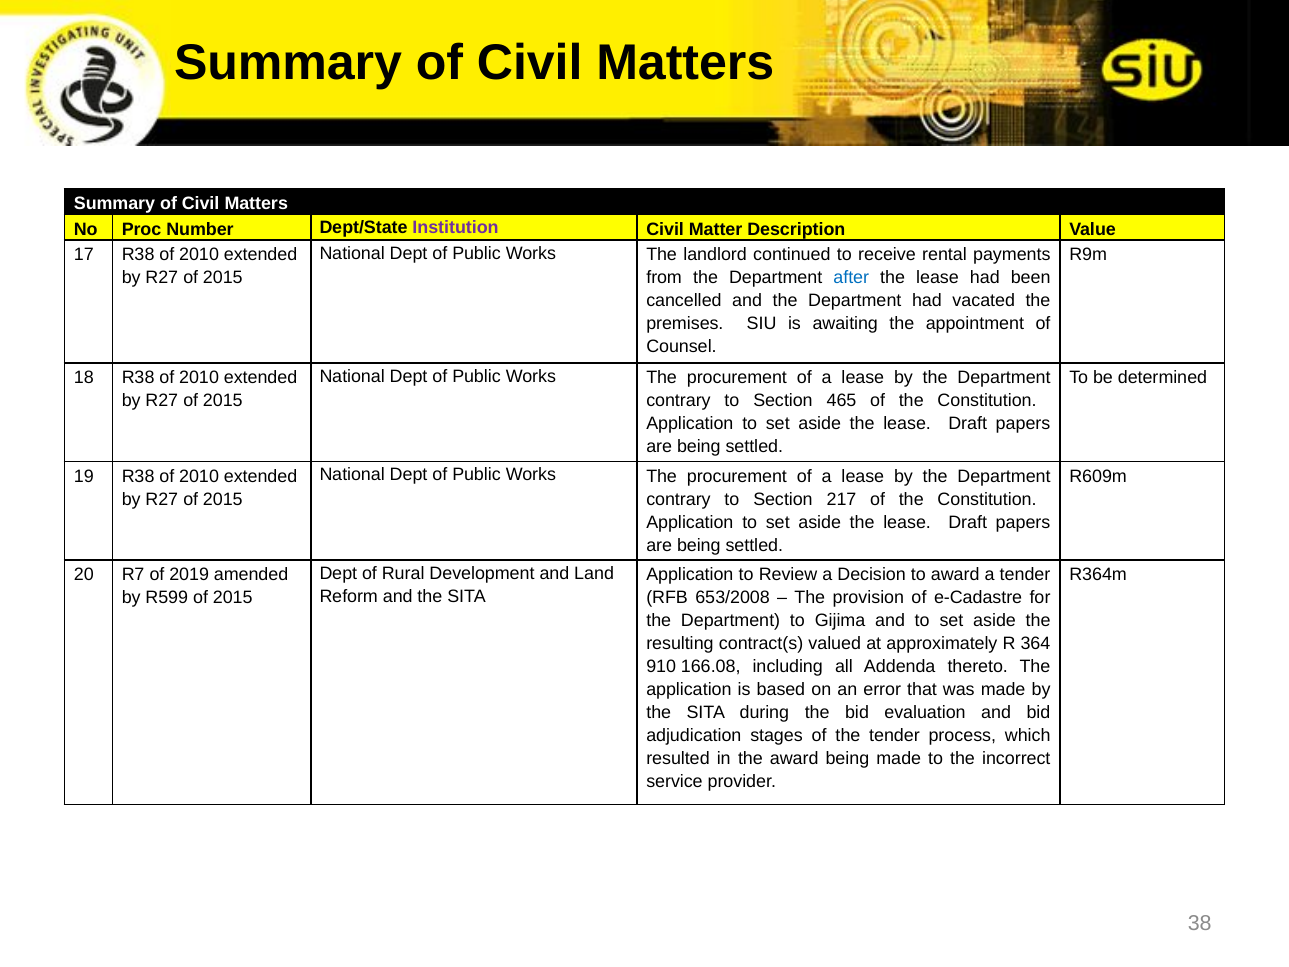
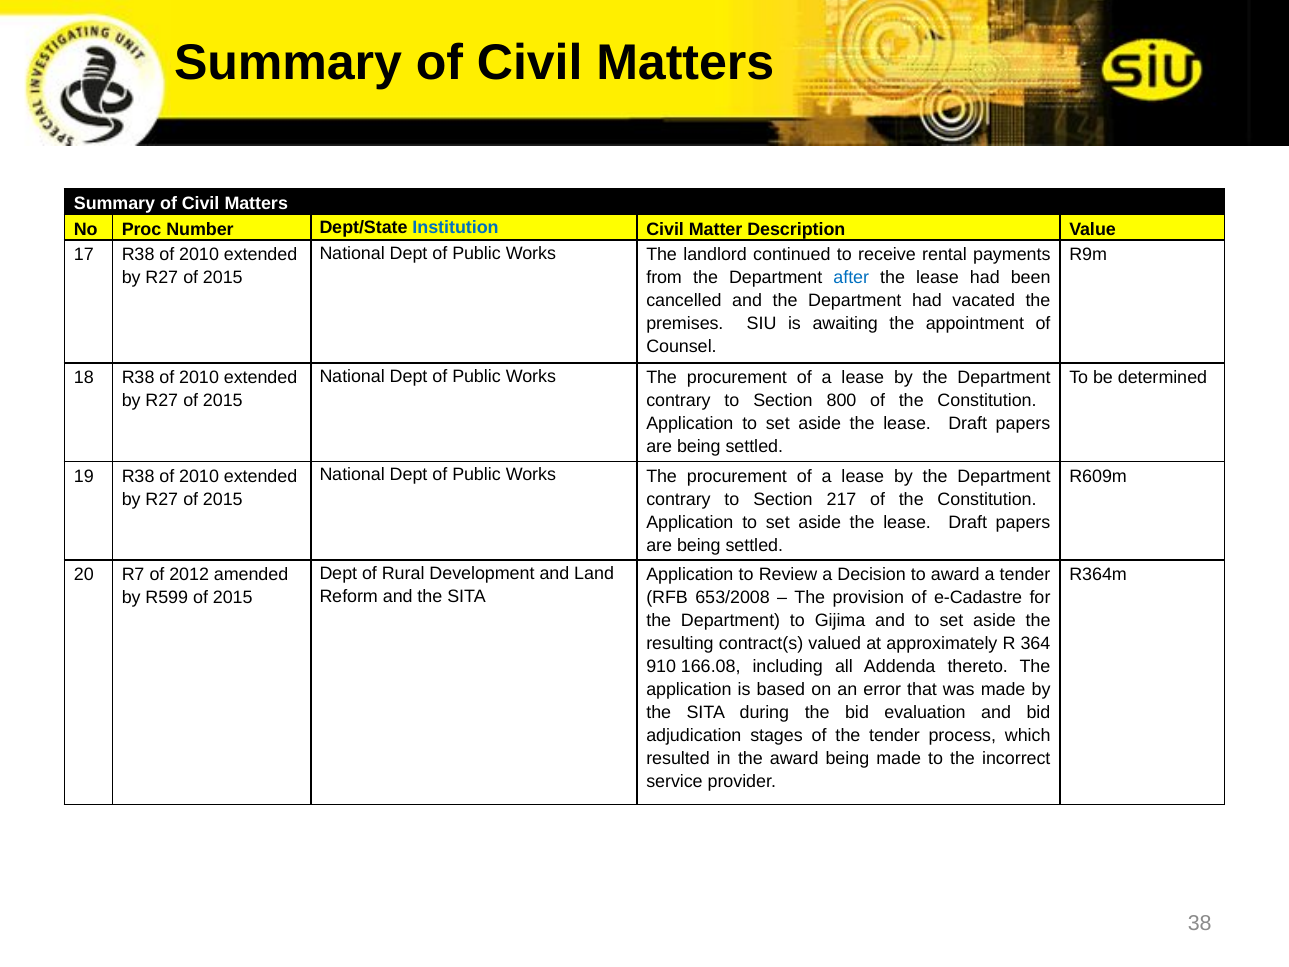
Institution colour: purple -> blue (456, 228)
465: 465 -> 800 (842, 400)
2019: 2019 -> 2012 (189, 574)
